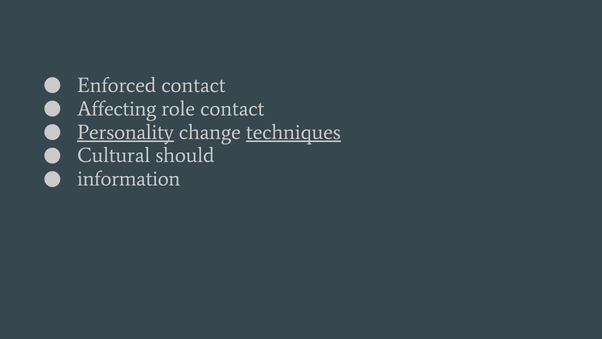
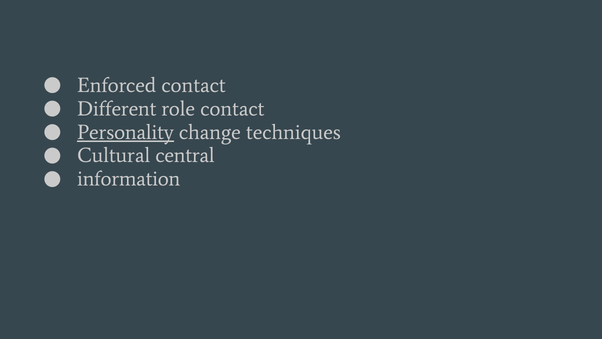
Affecting: Affecting -> Different (117, 109)
techniques underline: present -> none (293, 132)
should: should -> central (185, 155)
